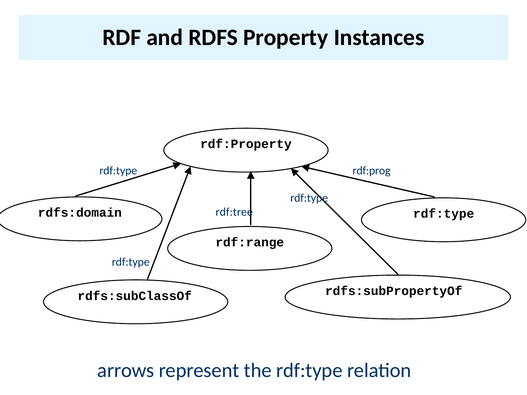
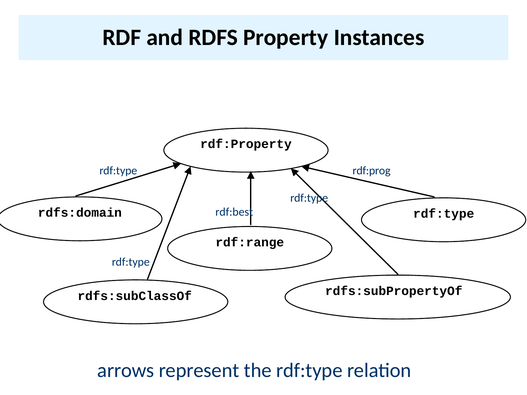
rdf:tree: rdf:tree -> rdf:best (234, 212)
